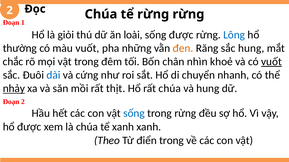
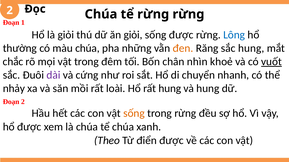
ăn loài: loài -> giỏi (133, 35)
màu vuốt: vuốt -> chúa (87, 48)
dài colour: blue -> purple (54, 75)
nhảy underline: present -> none (14, 89)
thịt: thịt -> loài (116, 89)
rất chúa: chúa -> hung (170, 89)
sống colour: blue -> orange (134, 114)
tể xanh: xanh -> chúa (123, 127)
điển trong: trong -> được (171, 141)
